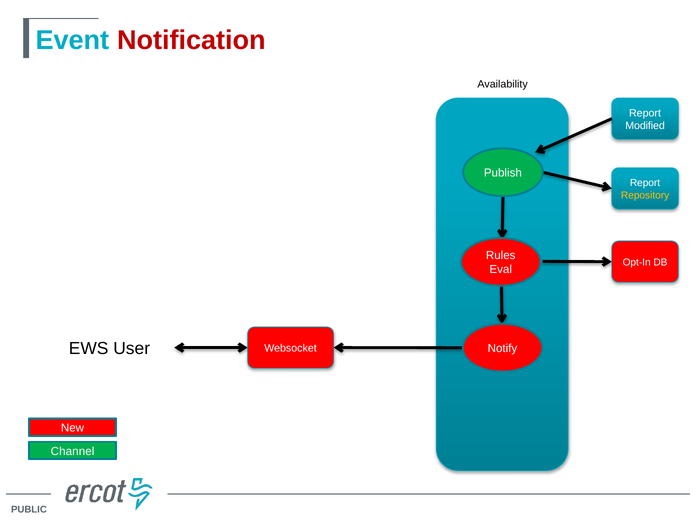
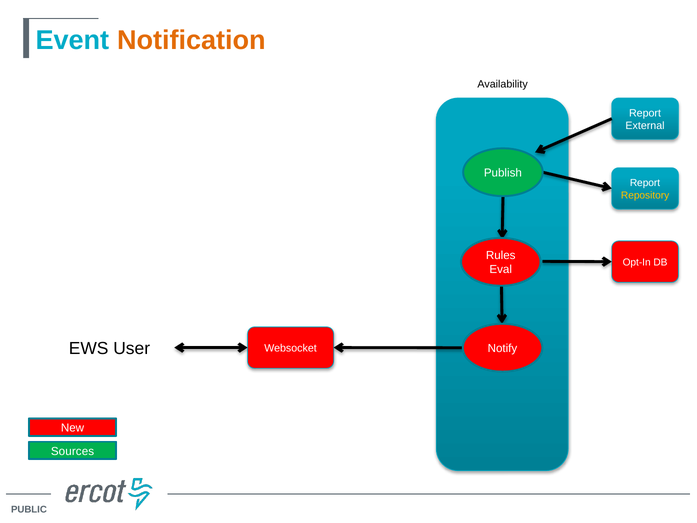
Notification colour: red -> orange (191, 40)
Modified: Modified -> External (645, 126)
Channel: Channel -> Sources (73, 451)
